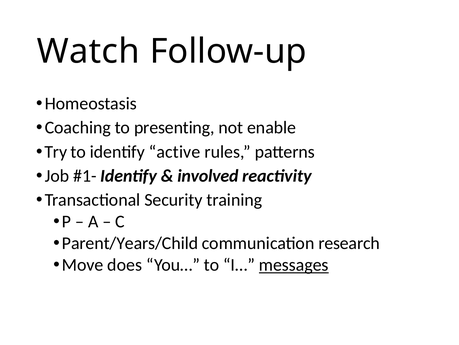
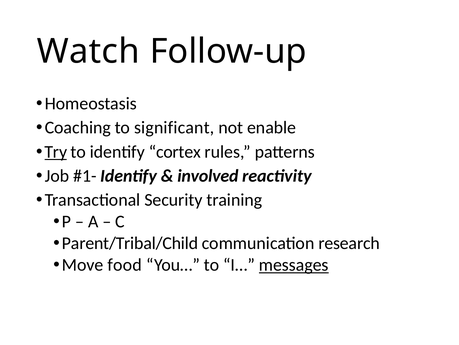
presenting: presenting -> significant (174, 127)
Try underline: none -> present (56, 152)
active: active -> cortex (175, 152)
Parent/Years/Child: Parent/Years/Child -> Parent/Tribal/Child (130, 243)
does: does -> food (125, 264)
